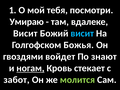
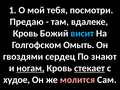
Умираю: Умираю -> Предаю (27, 22)
Висит: Висит -> Кровь (25, 33)
Божья: Божья -> Омыть (79, 45)
войдет: войдет -> сердец (60, 57)
стекает underline: none -> present (89, 68)
забот: забот -> худое (17, 80)
молится colour: light green -> pink (77, 80)
